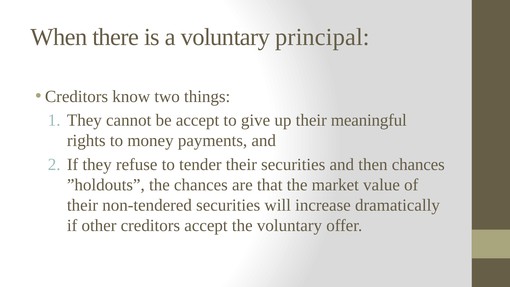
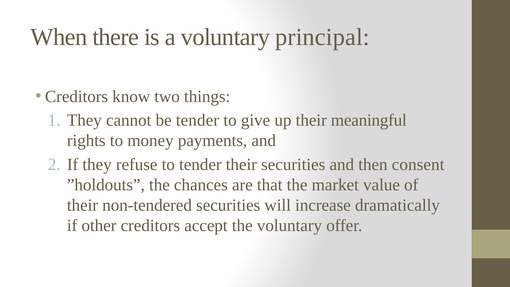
be accept: accept -> tender (197, 120)
then chances: chances -> consent (418, 164)
